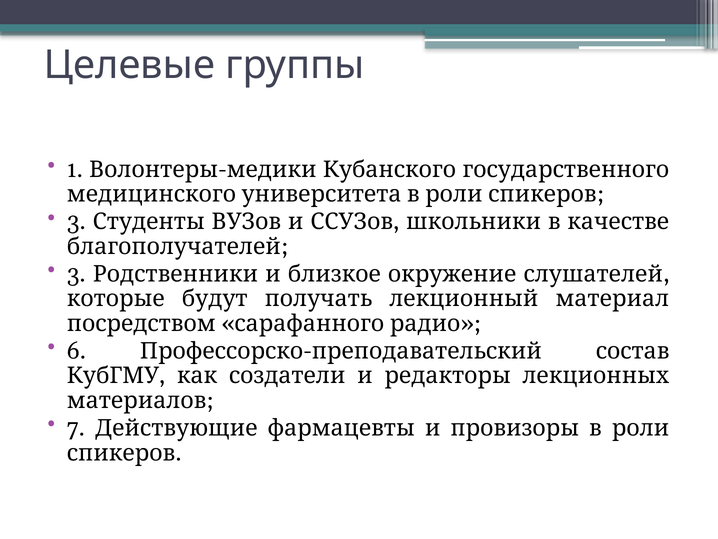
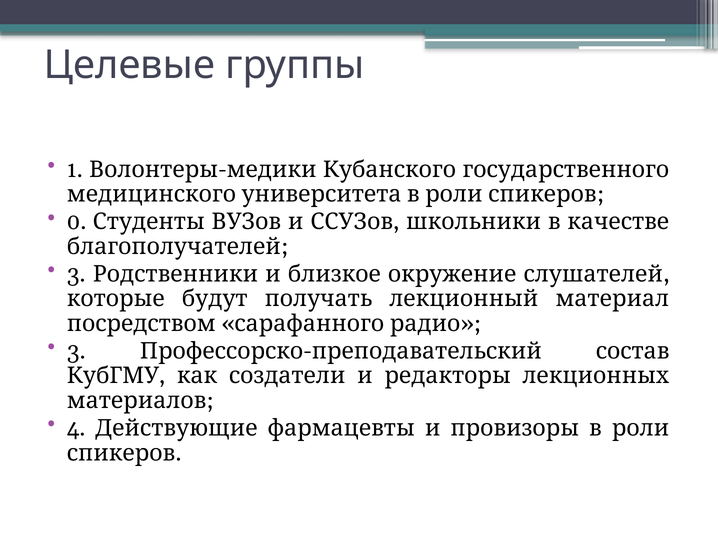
3: 3 -> 0 (76, 222)
6: 6 -> 3 (76, 351)
7: 7 -> 4 (76, 428)
